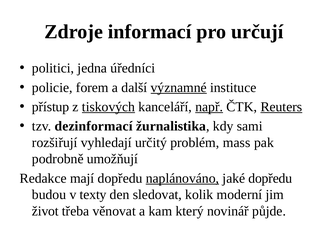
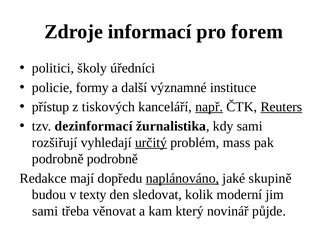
určují: určují -> forem (257, 32)
jedna: jedna -> školy (92, 68)
forem: forem -> formy (92, 88)
významné underline: present -> none (179, 88)
tiskových underline: present -> none (109, 107)
určitý underline: none -> present (151, 143)
podrobně umožňují: umožňují -> podrobně (112, 159)
jaké dopředu: dopředu -> skupině (270, 178)
život: život -> sami (45, 211)
